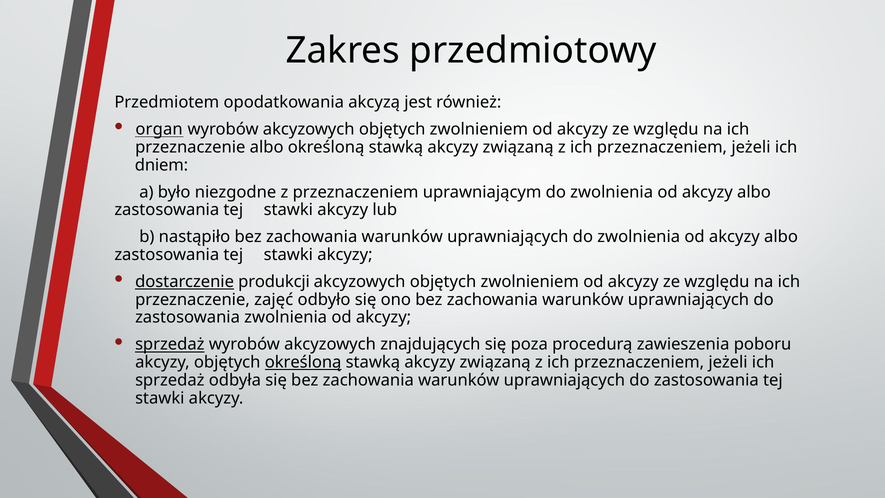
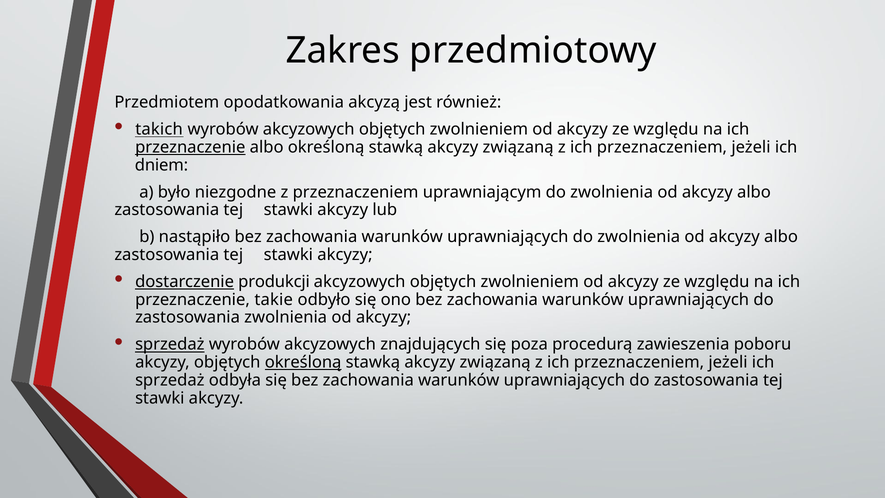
organ: organ -> takich (159, 129)
przeznaczenie underline: none -> present (190, 147)
zajęć: zajęć -> takie (274, 299)
